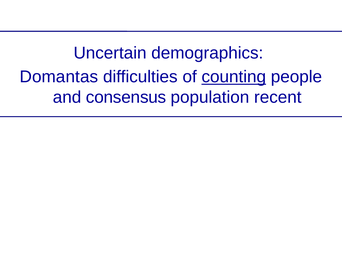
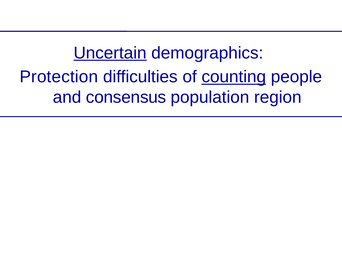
Uncertain underline: none -> present (110, 53)
Domantas: Domantas -> Protection (59, 77)
recent: recent -> region (278, 98)
